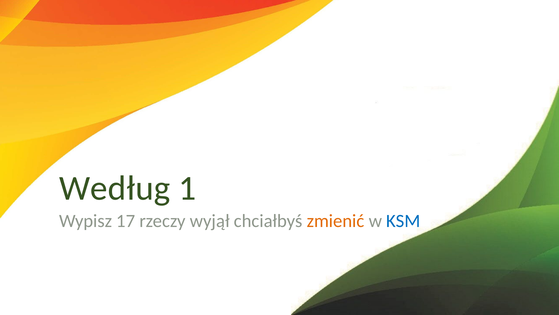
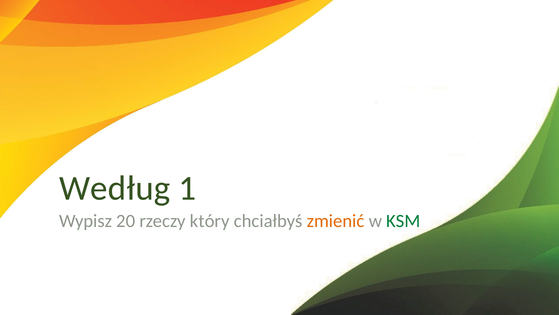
17: 17 -> 20 (126, 220)
wyjął: wyjął -> który (210, 220)
KSM colour: blue -> green (403, 220)
